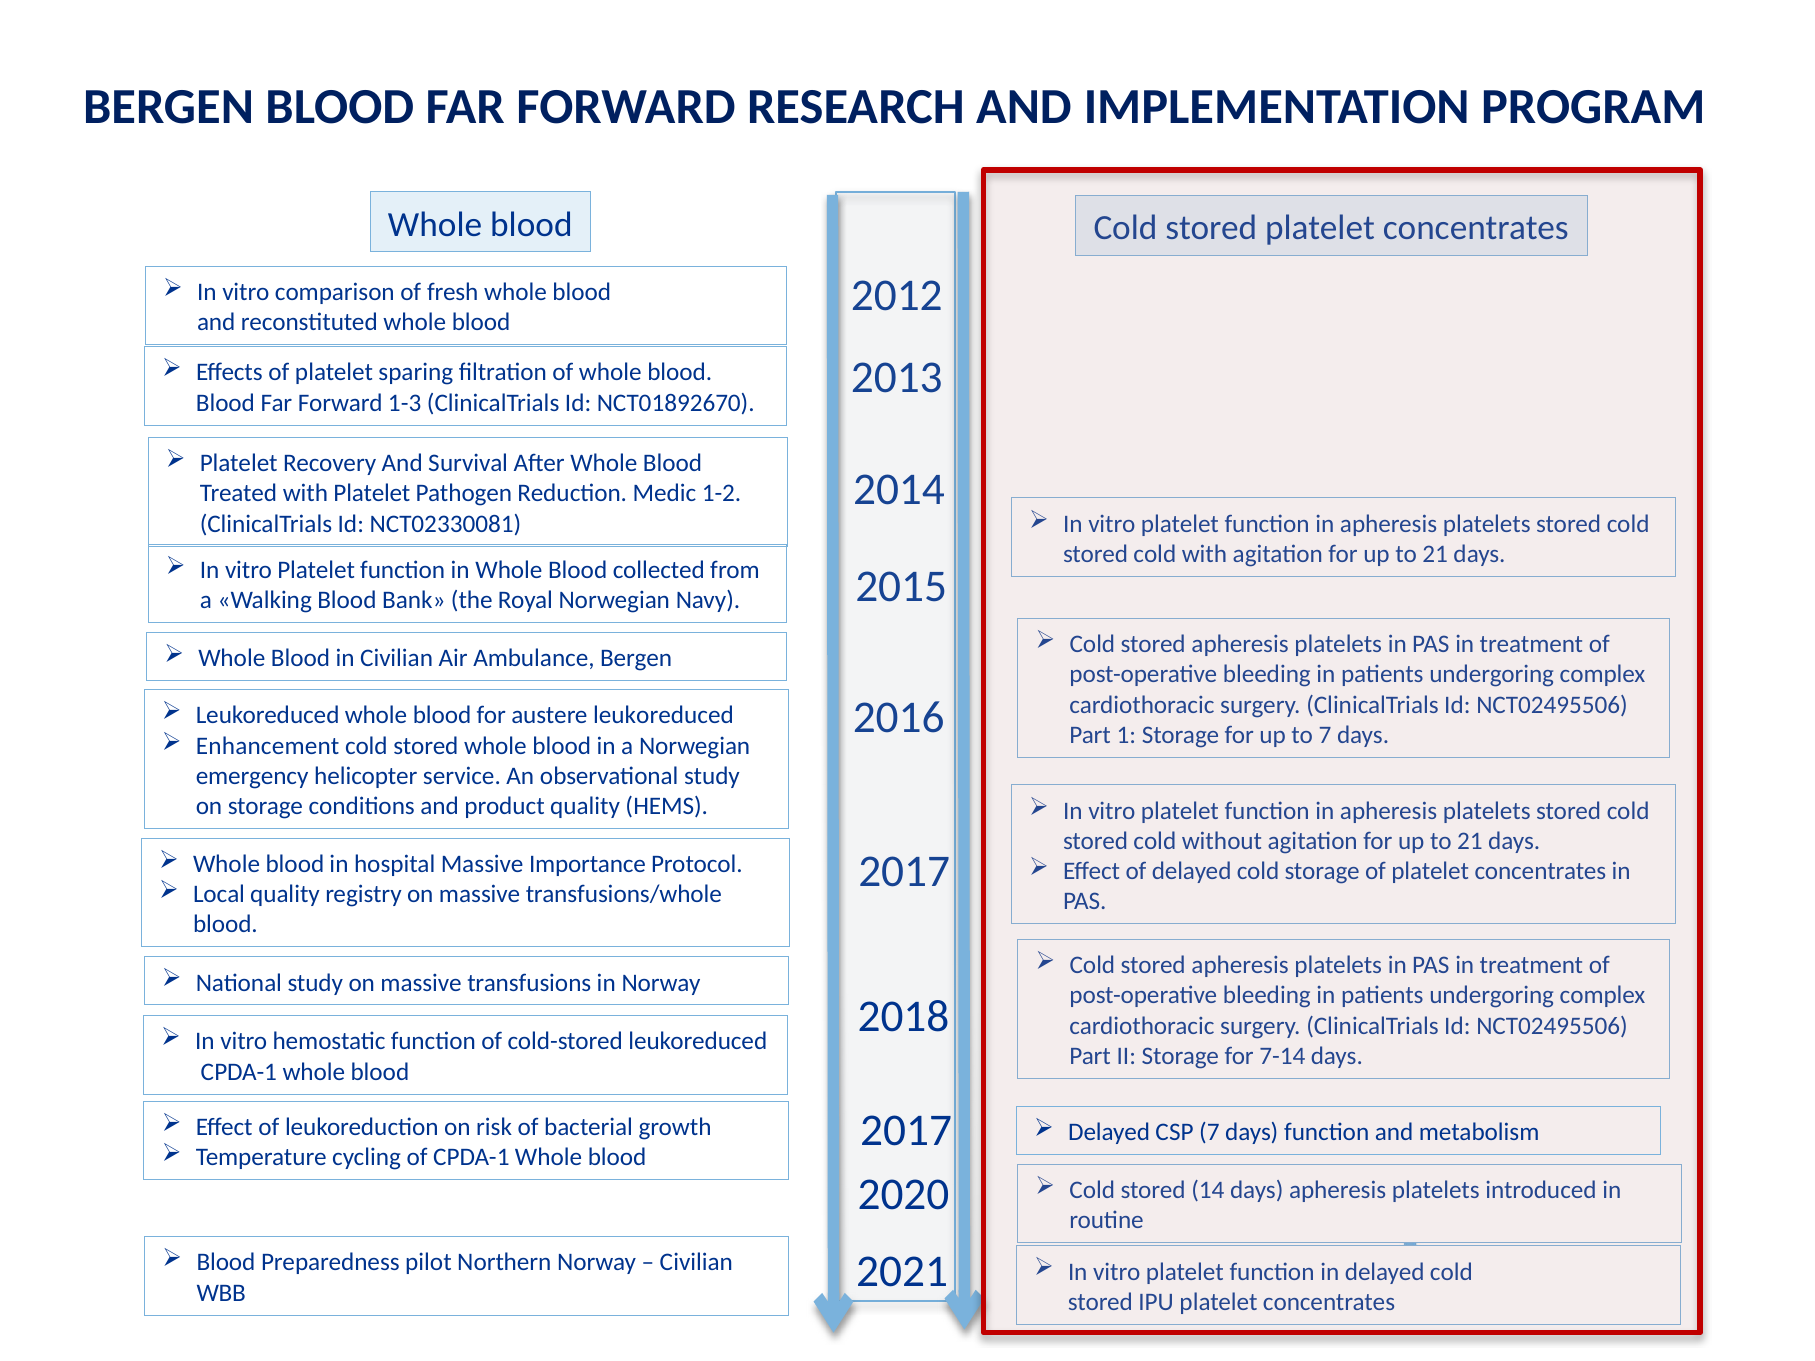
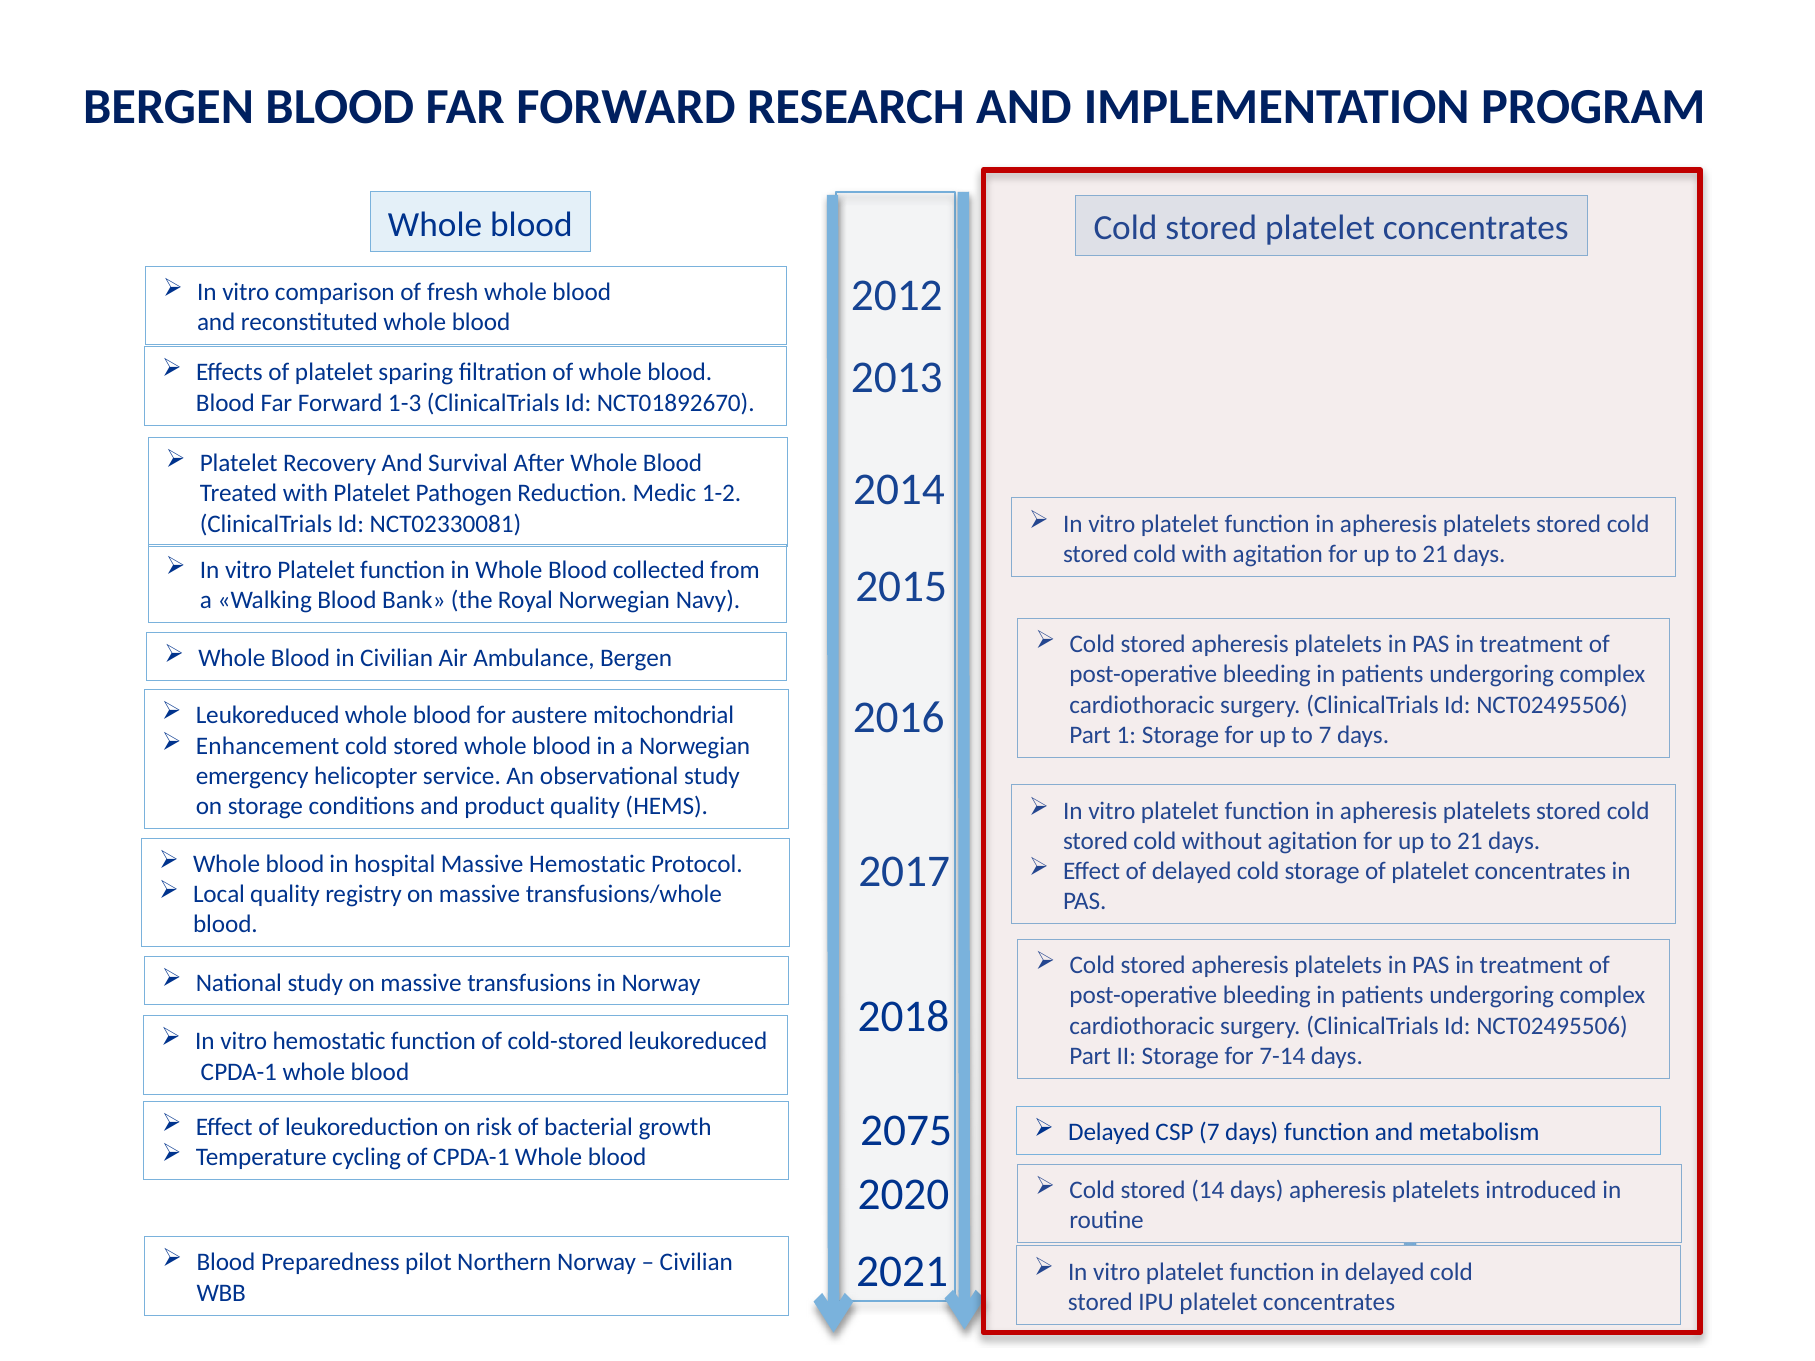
austere leukoreduced: leukoreduced -> mitochondrial (664, 716)
Massive Importance: Importance -> Hemostatic (587, 864)
2017: 2017 -> 2075 (906, 1131)
